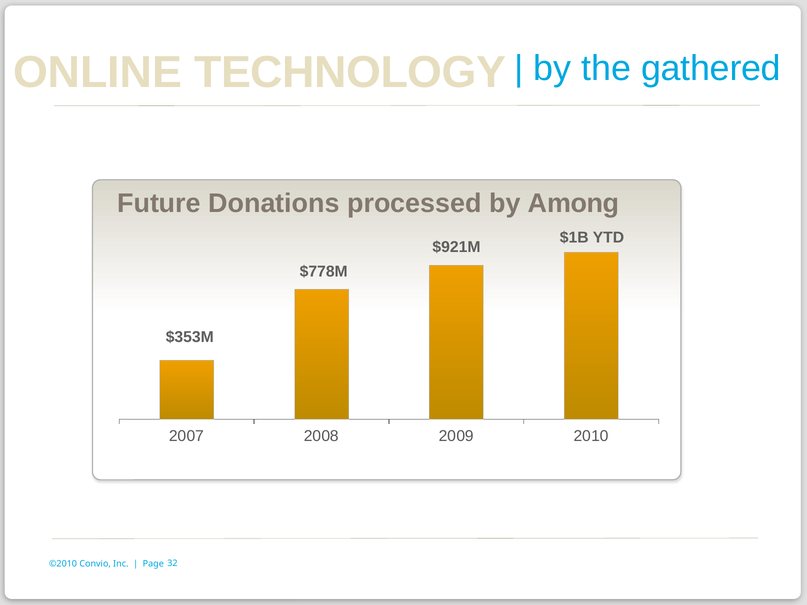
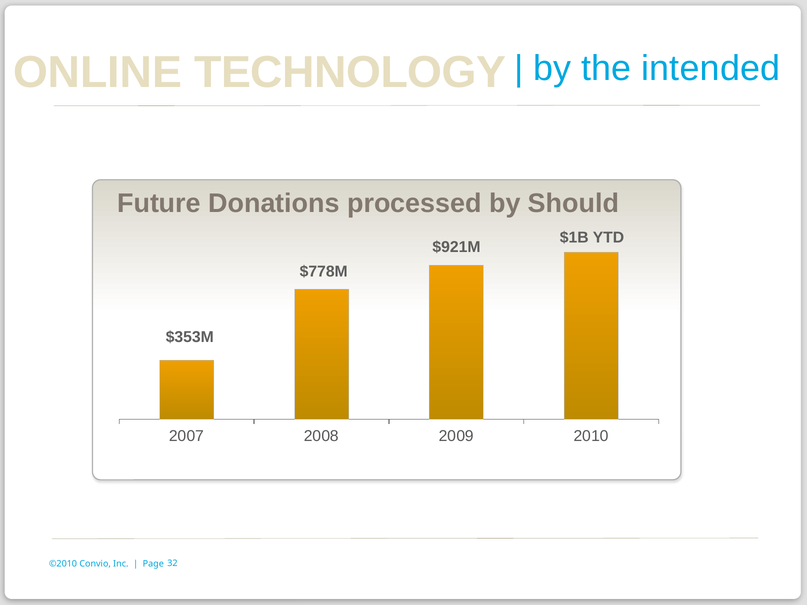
gathered: gathered -> intended (711, 68)
Among: Among -> Should (573, 203)
